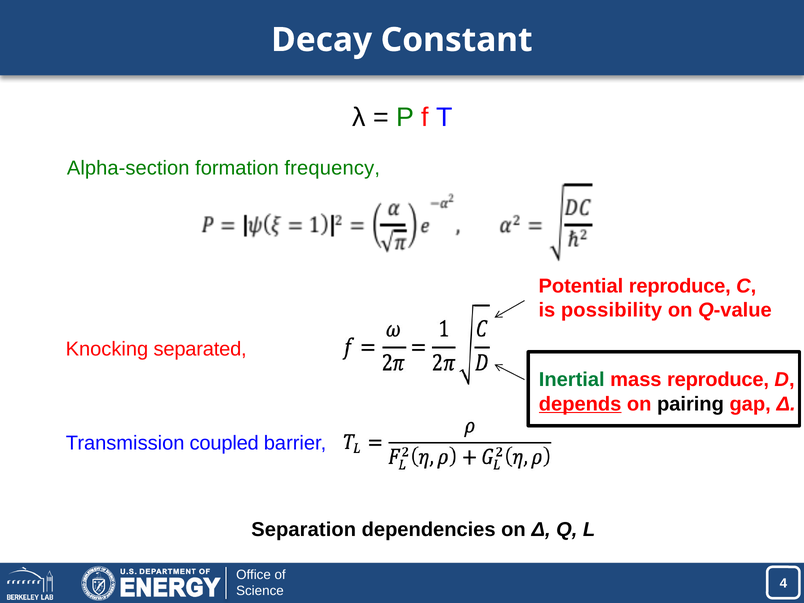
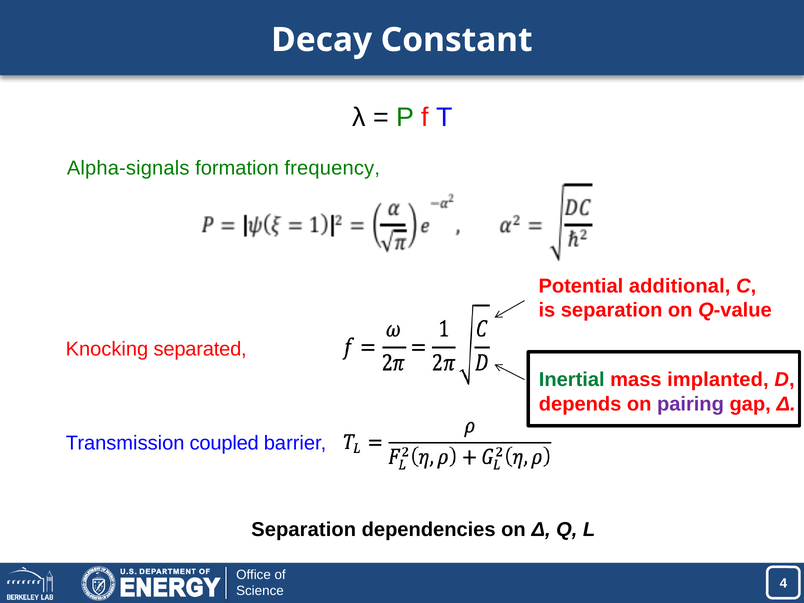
Alpha-section: Alpha-section -> Alpha-signals (128, 168)
Potential reproduce: reproduce -> additional (680, 286)
is possibility: possibility -> separation (612, 310)
mass reproduce: reproduce -> implanted (718, 380)
depends underline: present -> none (580, 404)
pairing colour: black -> purple (690, 404)
